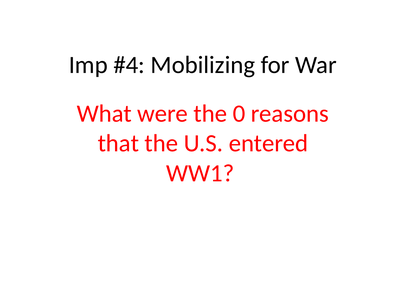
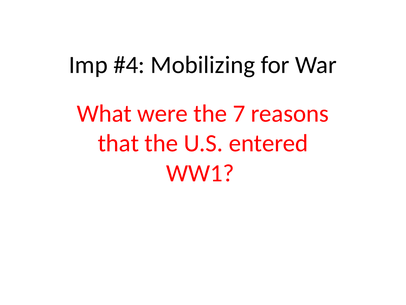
0: 0 -> 7 (239, 113)
